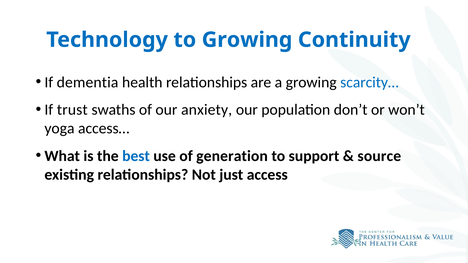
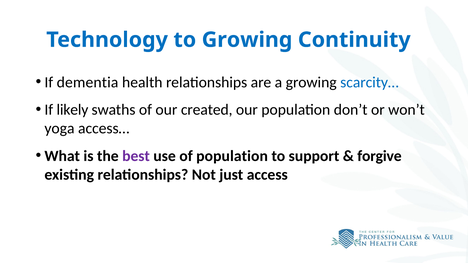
trust: trust -> likely (72, 110)
anxiety: anxiety -> created (207, 110)
best colour: blue -> purple (136, 156)
of generation: generation -> population (232, 156)
source: source -> forgive (379, 156)
